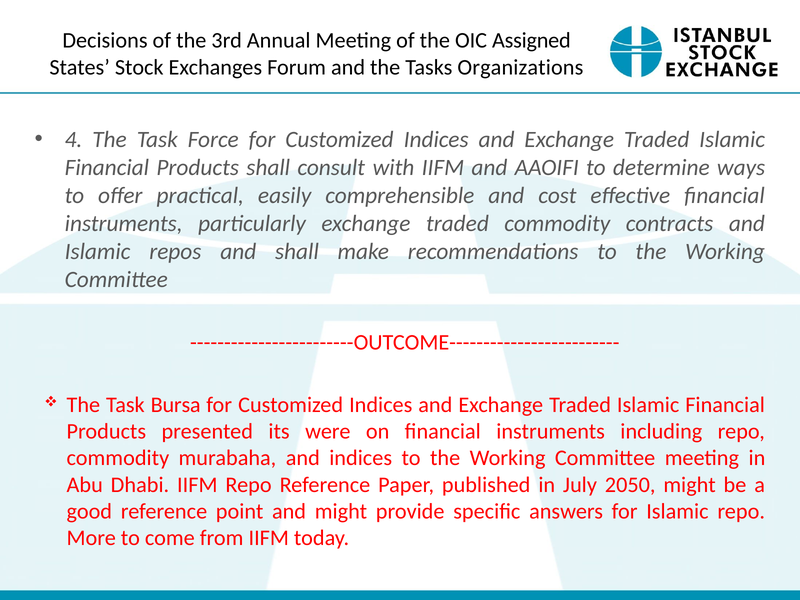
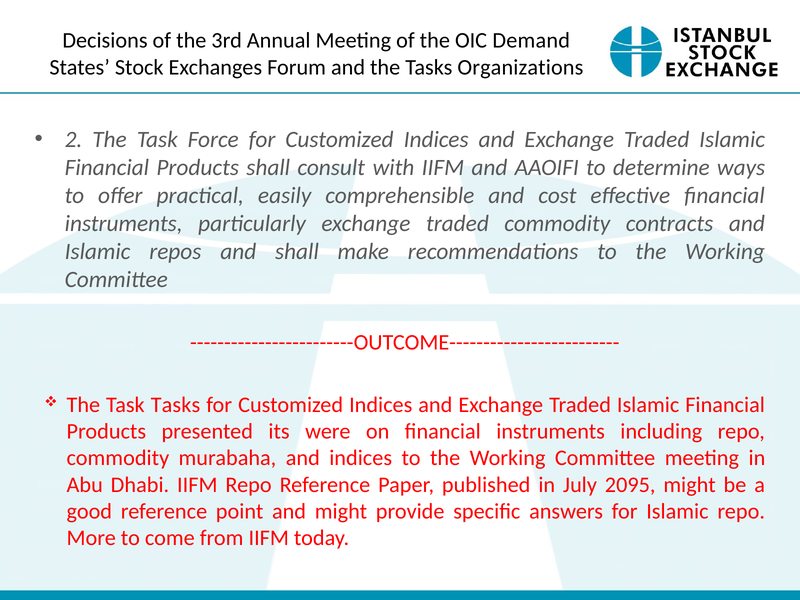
Assigned: Assigned -> Demand (531, 41)
4: 4 -> 2 (74, 140)
Task Bursa: Bursa -> Tasks (175, 405)
2050: 2050 -> 2095 (630, 485)
